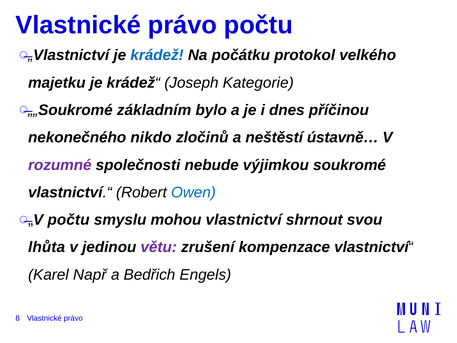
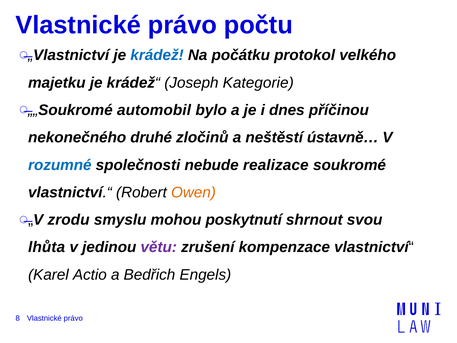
základním: základním -> automobil (154, 110)
nikdo: nikdo -> druhé (151, 137)
rozumné colour: purple -> blue (60, 165)
výjimkou: výjimkou -> realizace (276, 165)
Owen colour: blue -> orange (193, 192)
„V počtu: počtu -> zrodu (69, 220)
vlastnictví: vlastnictví -> poskytnutí (244, 220)
Např: Např -> Actio (90, 274)
